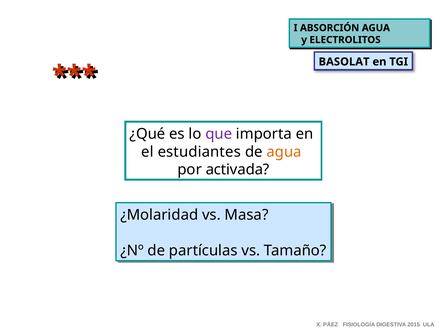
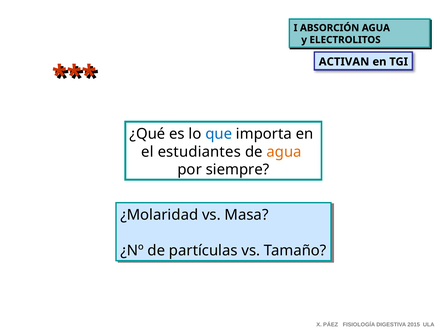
BASOLAT: BASOLAT -> ACTIVAN (344, 62)
que colour: purple -> blue (219, 134)
activada: activada -> siempre (237, 170)
